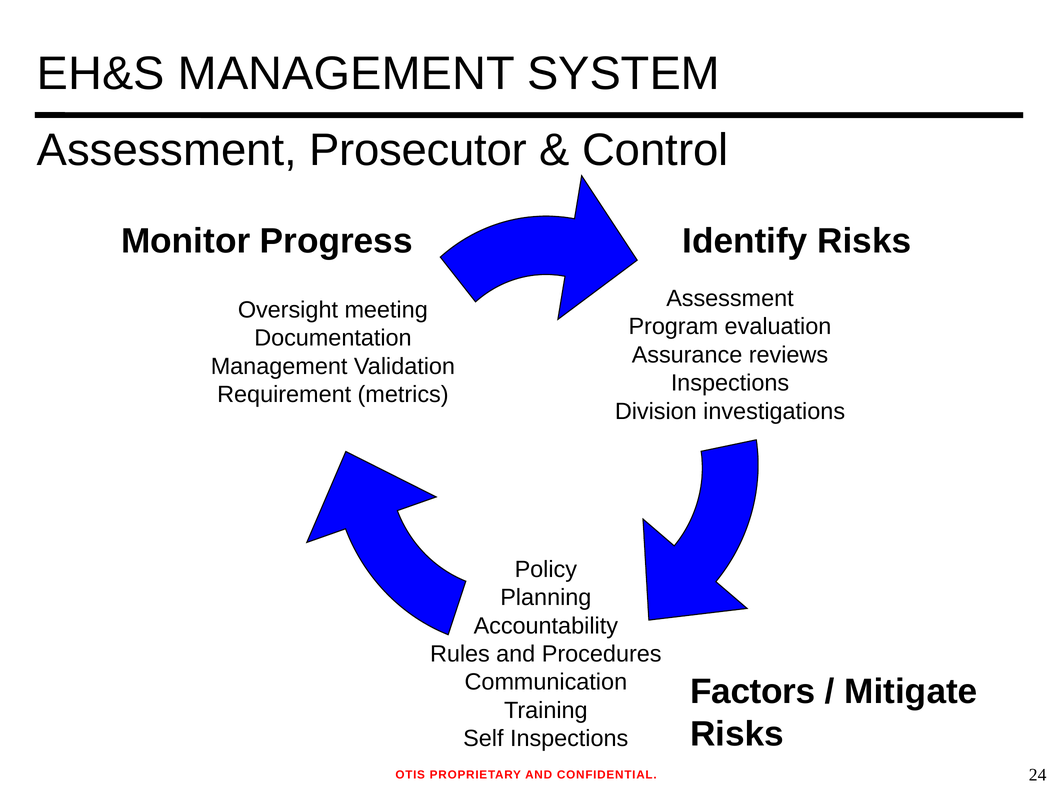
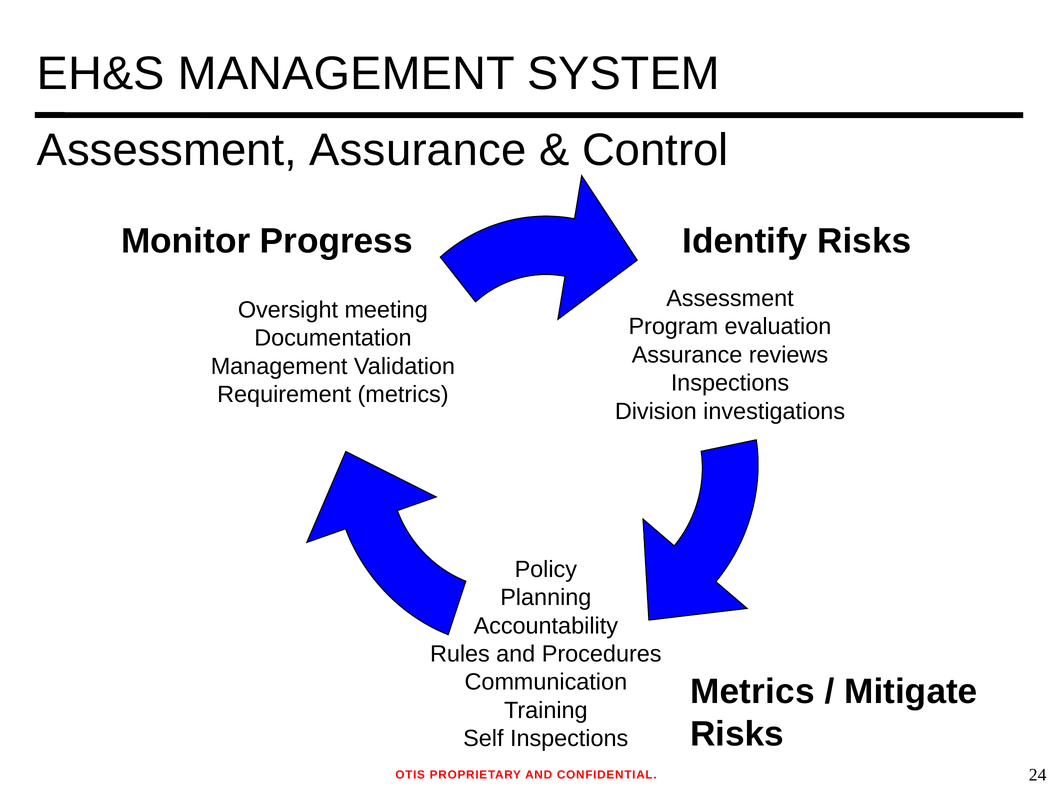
Assessment Prosecutor: Prosecutor -> Assurance (418, 150)
Factors: Factors -> Metrics (752, 691)
